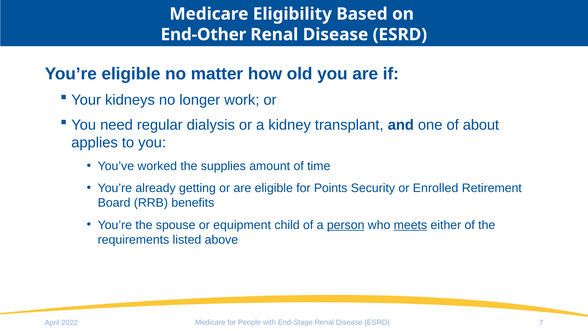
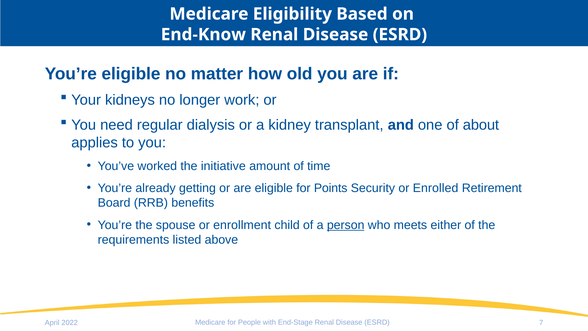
End-Other: End-Other -> End-Know (203, 35)
supplies: supplies -> initiative (223, 166)
equipment: equipment -> enrollment (242, 225)
meets underline: present -> none (410, 225)
